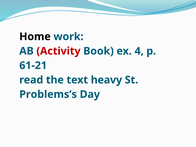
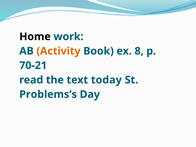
Activity colour: red -> orange (58, 51)
4: 4 -> 8 (139, 51)
61-21: 61-21 -> 70-21 (33, 65)
heavy: heavy -> today (106, 80)
